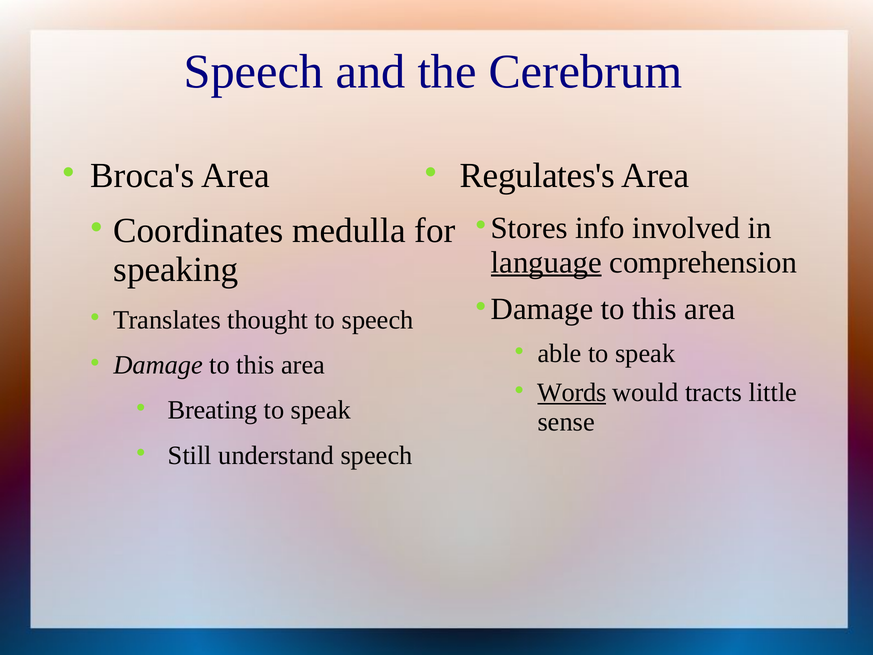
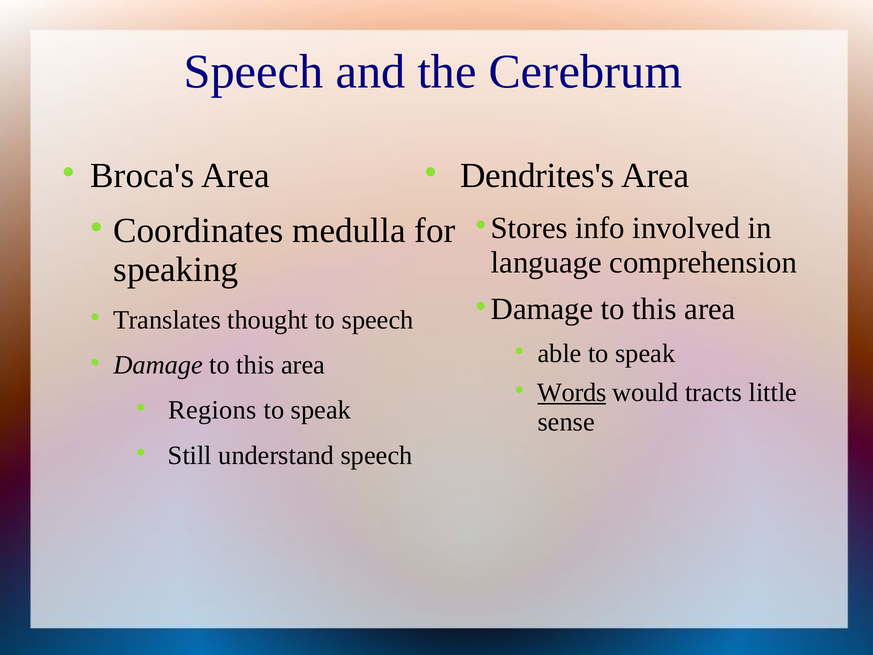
Regulates's: Regulates's -> Dendrites's (537, 175)
language underline: present -> none (546, 262)
Breating: Breating -> Regions (212, 410)
